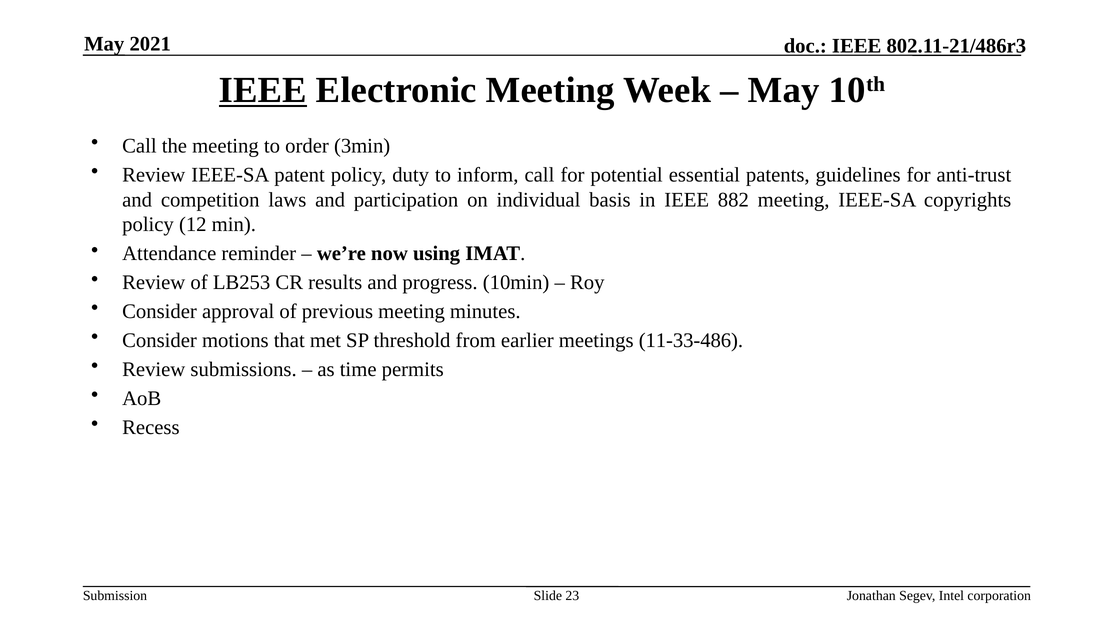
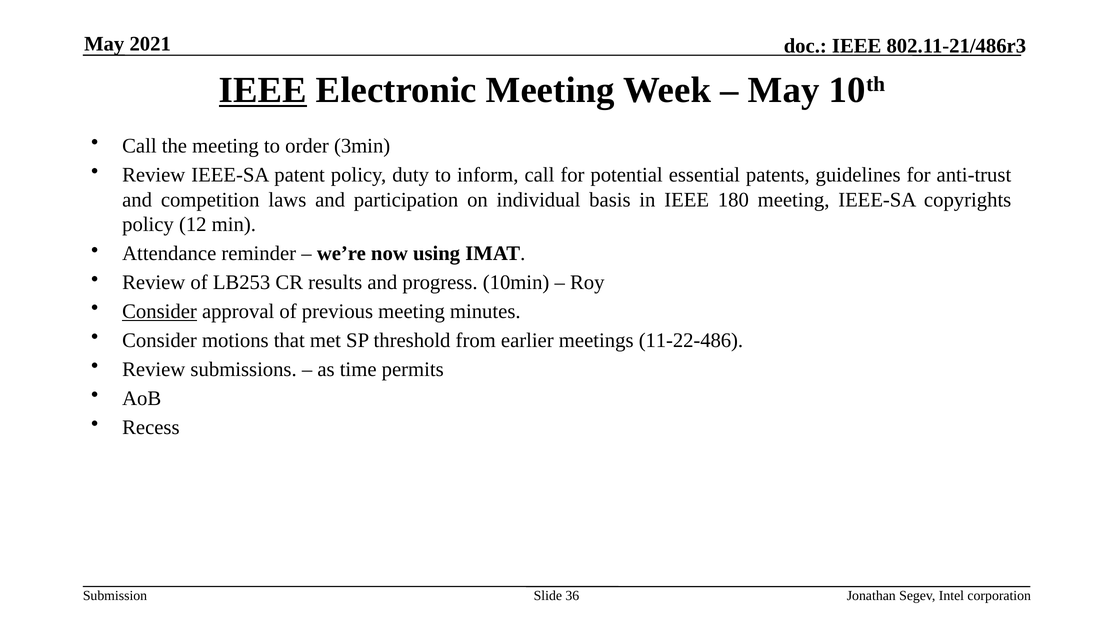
882: 882 -> 180 (733, 200)
Consider underline: none -> present (160, 312)
11-33-486: 11-33-486 -> 11-22-486 (691, 341)
23: 23 -> 36 (572, 596)
